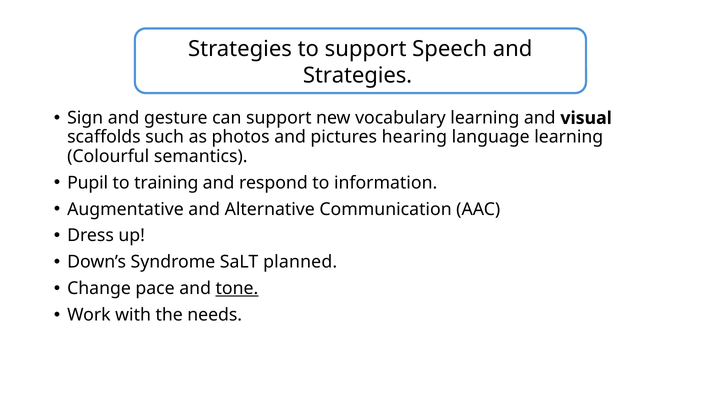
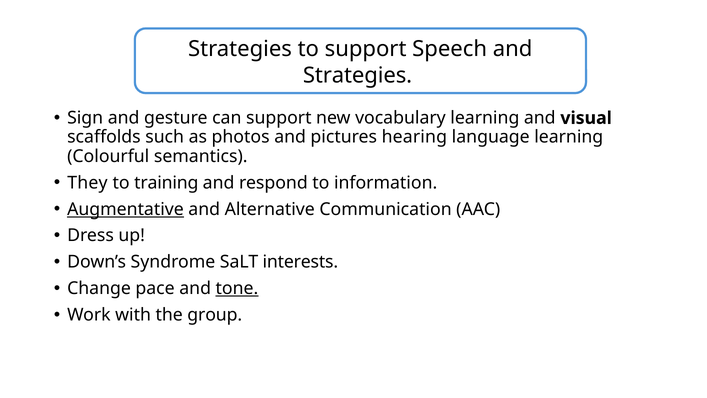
Pupil: Pupil -> They (87, 183)
Augmentative underline: none -> present (125, 209)
planned: planned -> interests (300, 262)
needs: needs -> group (215, 315)
